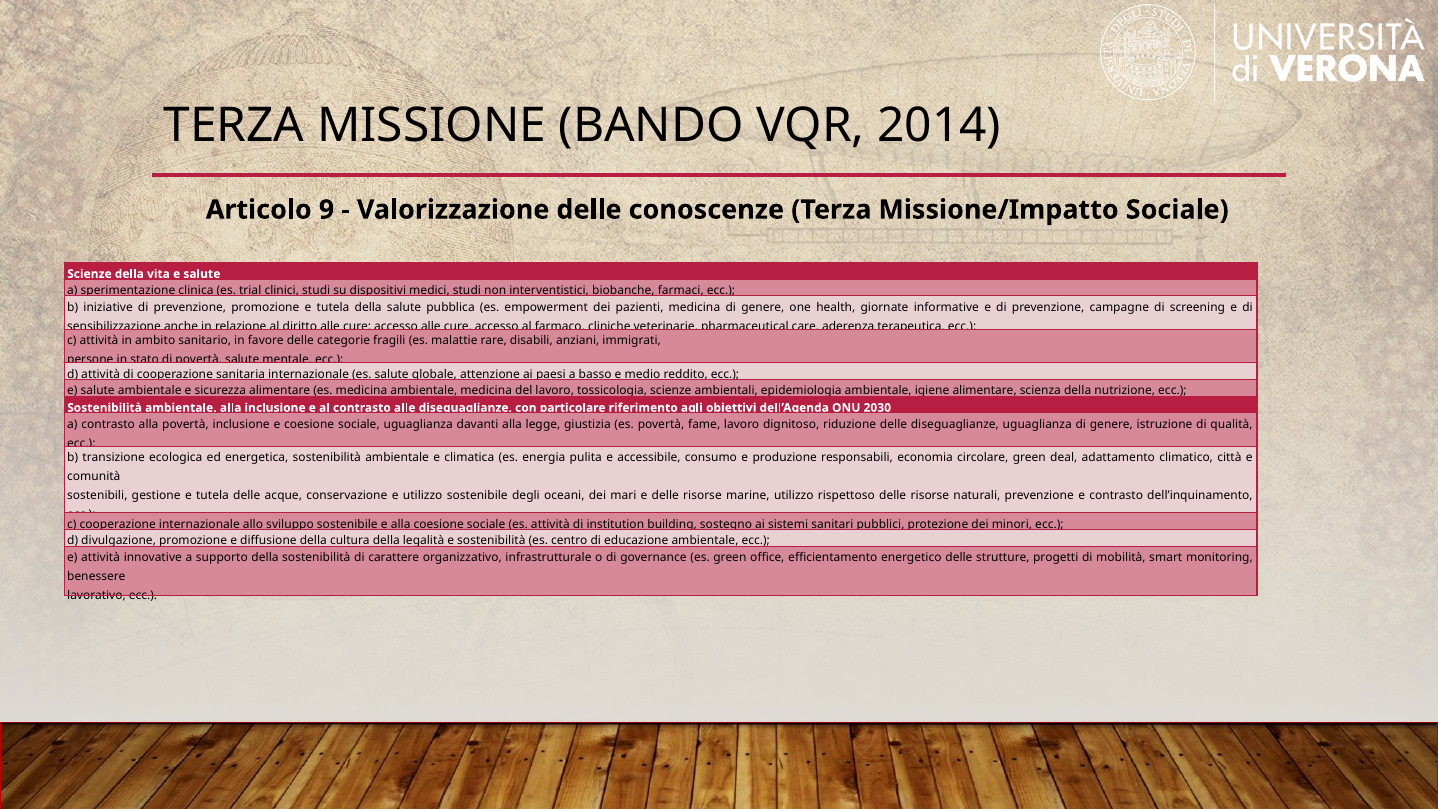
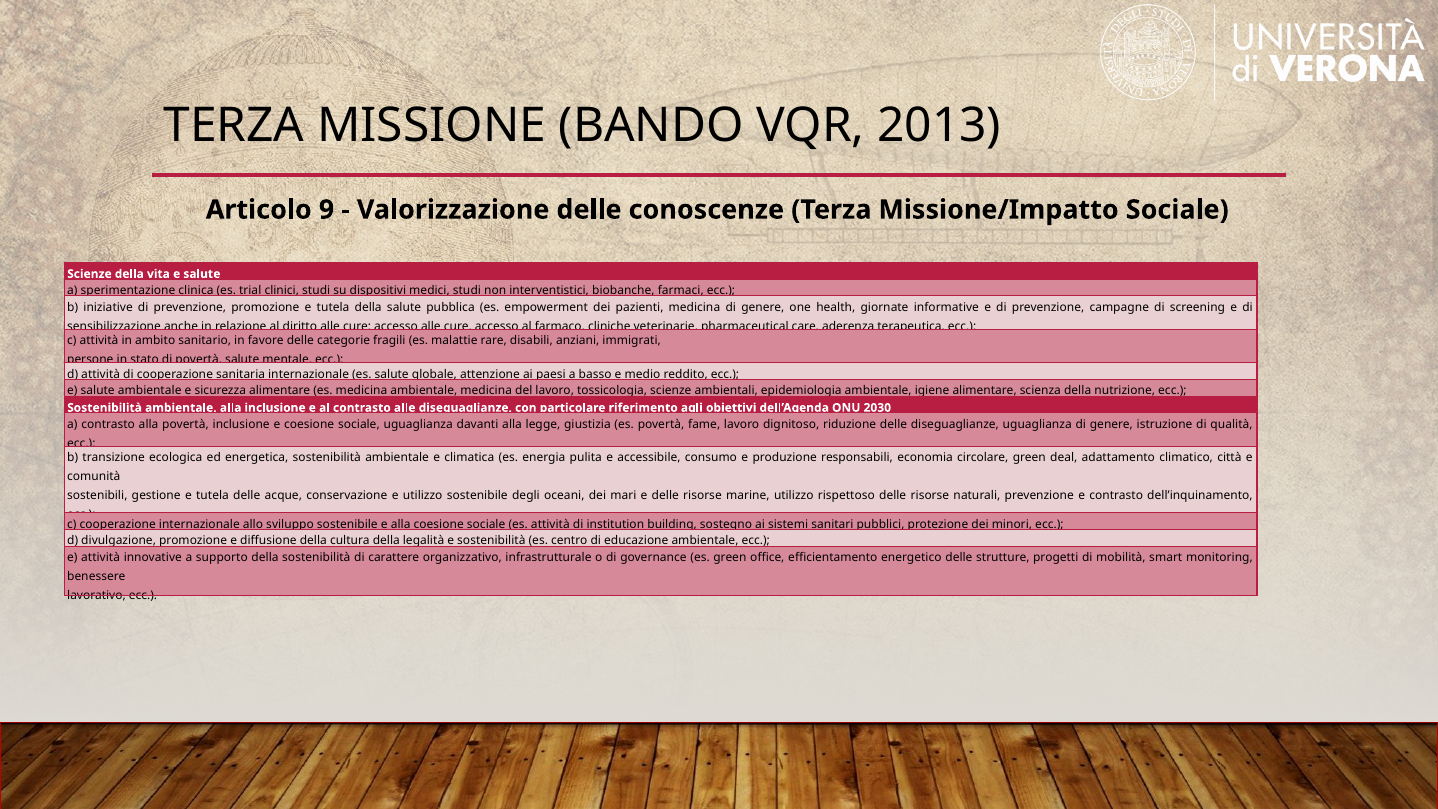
2014: 2014 -> 2013 (939, 126)
